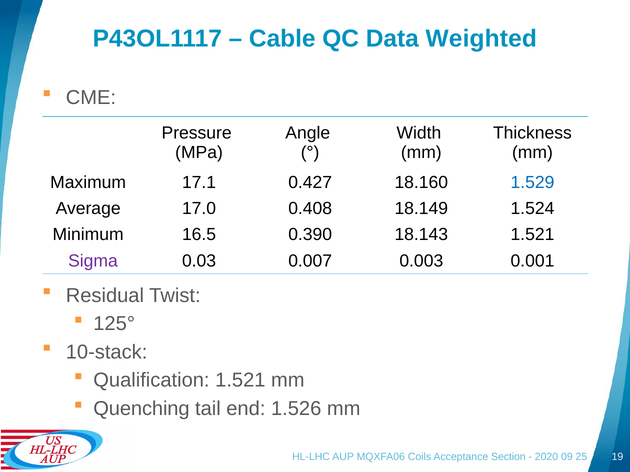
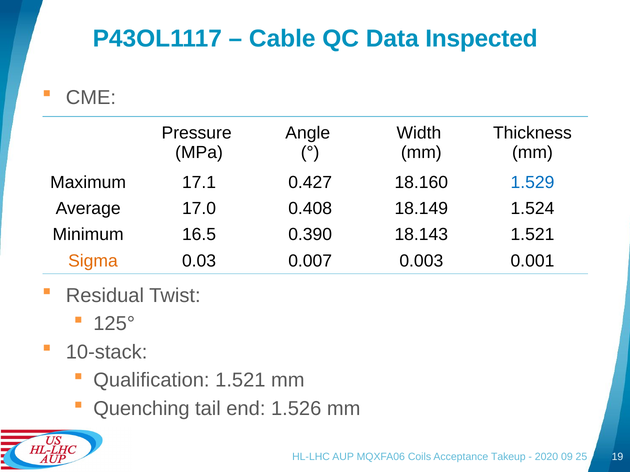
Weighted: Weighted -> Inspected (481, 39)
Sigma colour: purple -> orange (93, 261)
Section: Section -> Takeup (508, 457)
